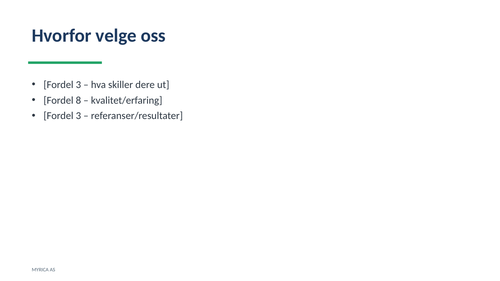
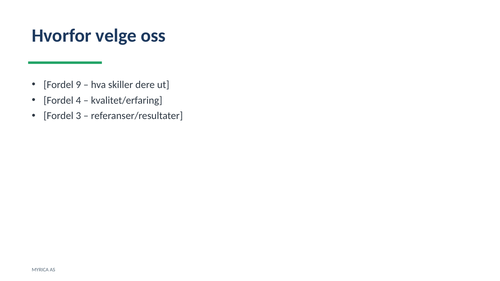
3: 3 -> 9 (78, 85)
8: 8 -> 4 (78, 100)
